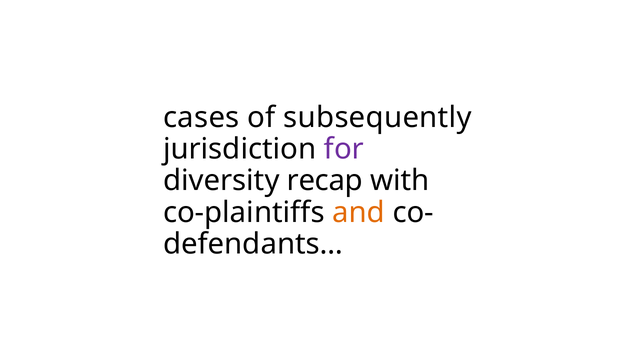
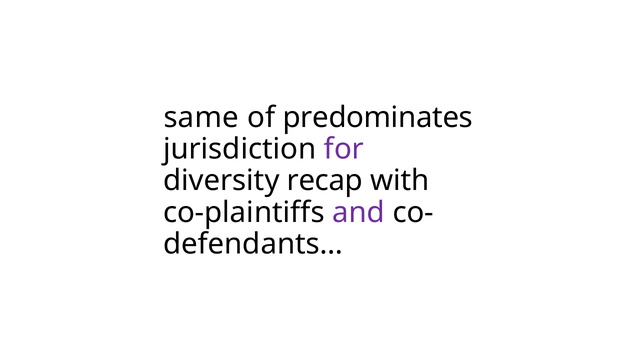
cases: cases -> same (201, 118)
subsequently: subsequently -> predominates (378, 118)
and colour: orange -> purple (359, 213)
